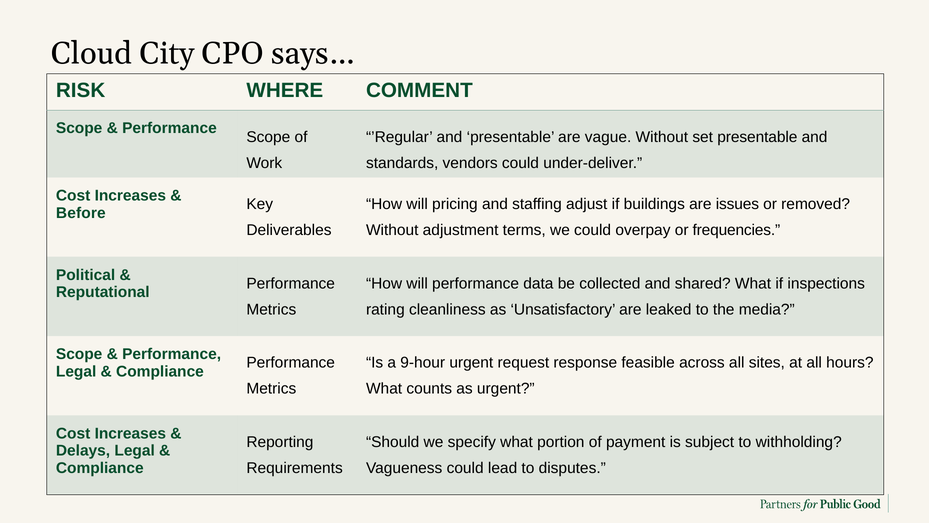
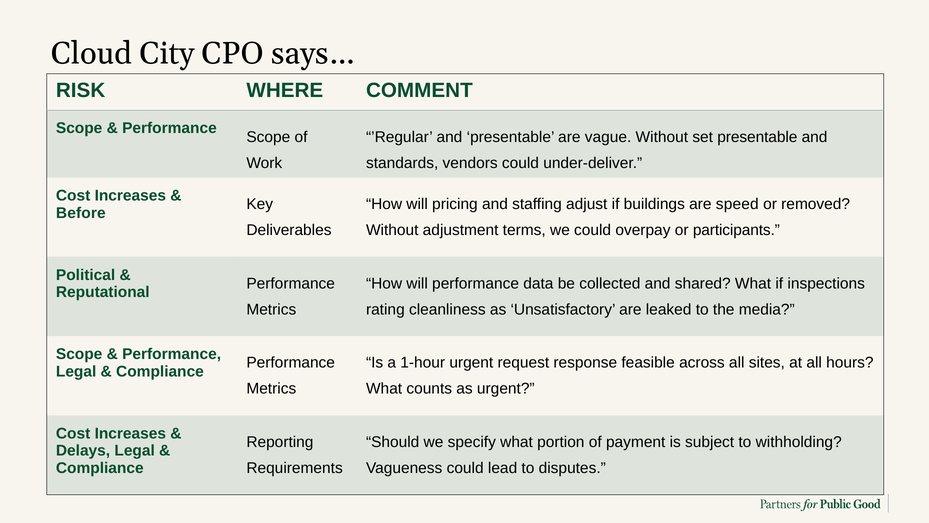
issues: issues -> speed (737, 204)
frequencies: frequencies -> participants (736, 230)
9-hour: 9-hour -> 1-hour (423, 363)
